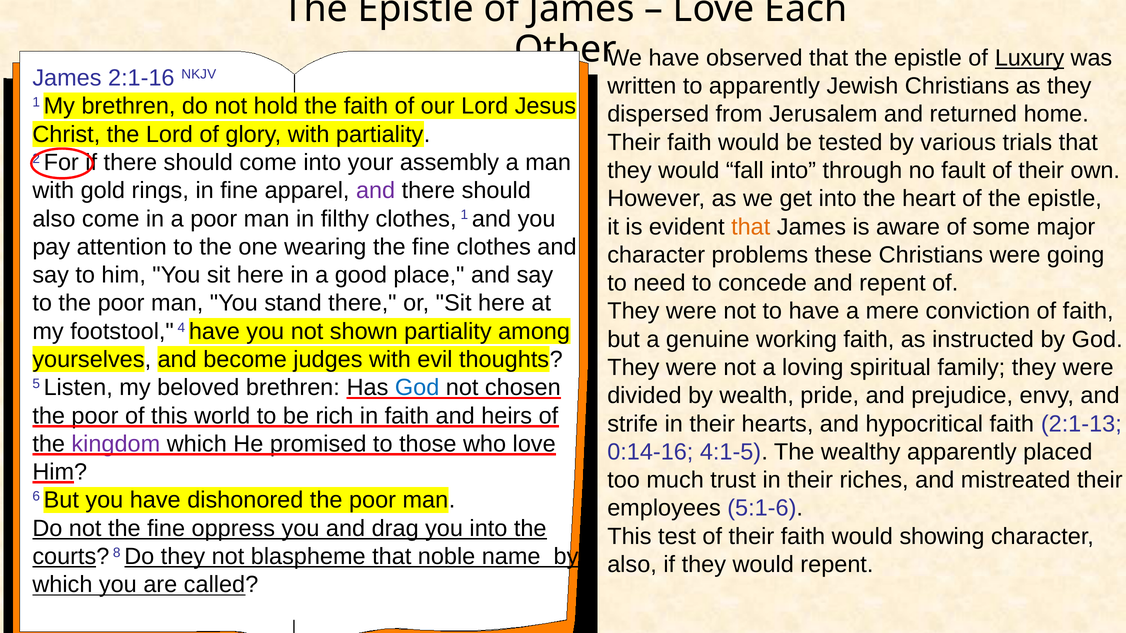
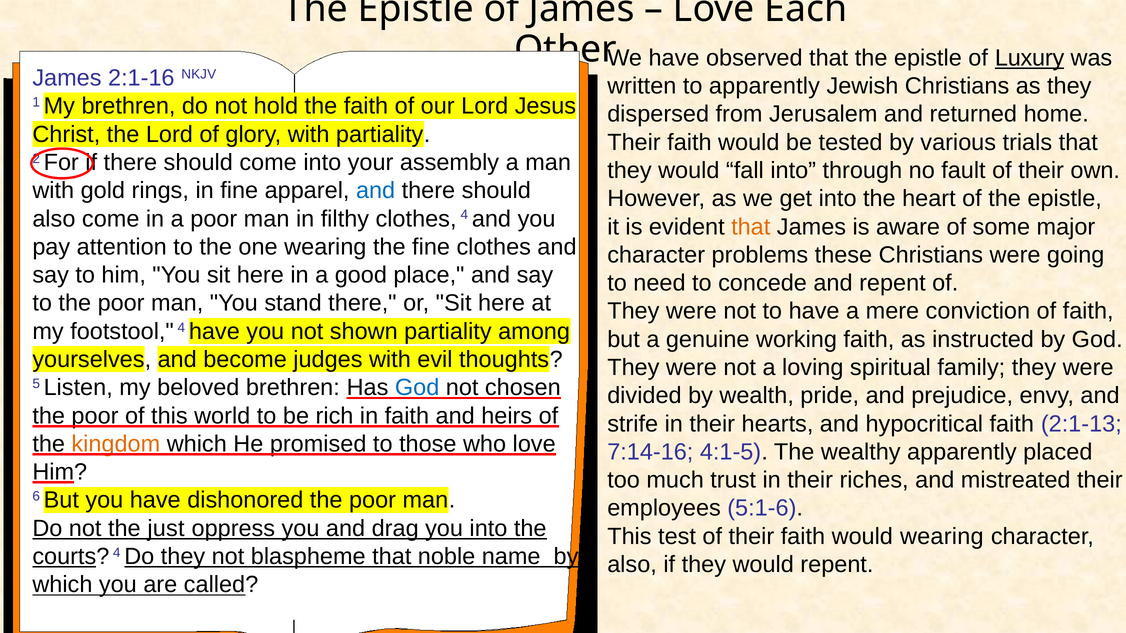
and colour: purple -> blue (376, 191)
clothes 1: 1 -> 4 (464, 215)
kingdom colour: purple -> orange (116, 444)
0:14-16: 0:14-16 -> 7:14-16 (650, 452)
not the fine: fine -> just (166, 529)
would showing: showing -> wearing (942, 537)
courts 8: 8 -> 4 (117, 553)
